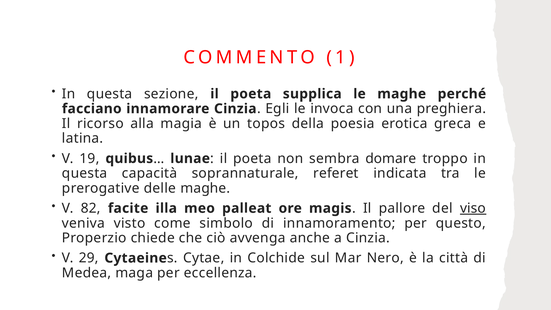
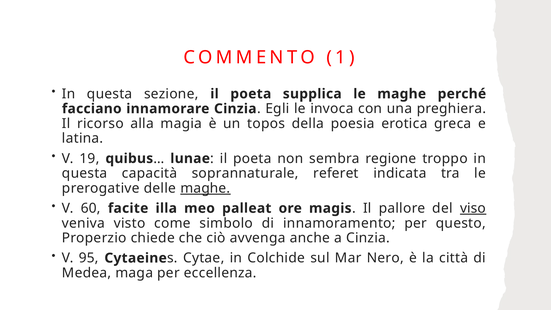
domare: domare -> regione (391, 158)
maghe underline: none -> present (205, 188)
82: 82 -> 60 (91, 208)
29: 29 -> 95 (89, 258)
